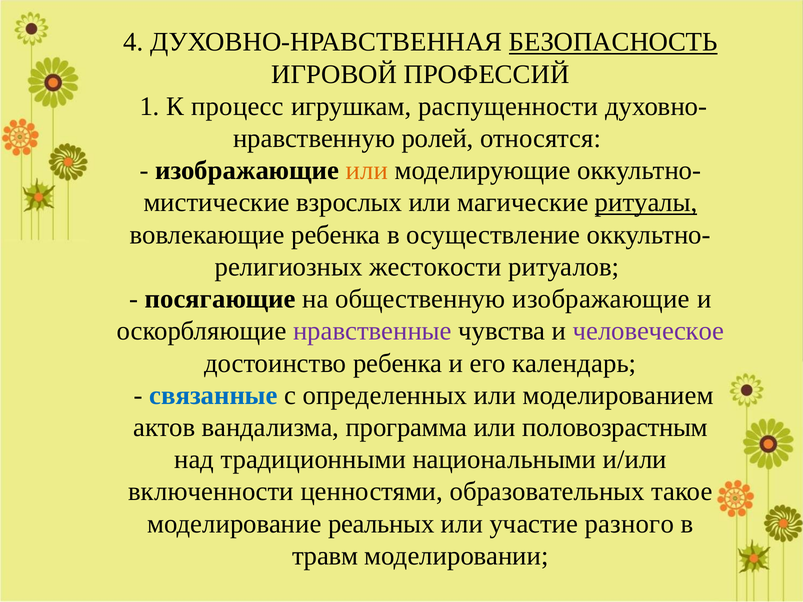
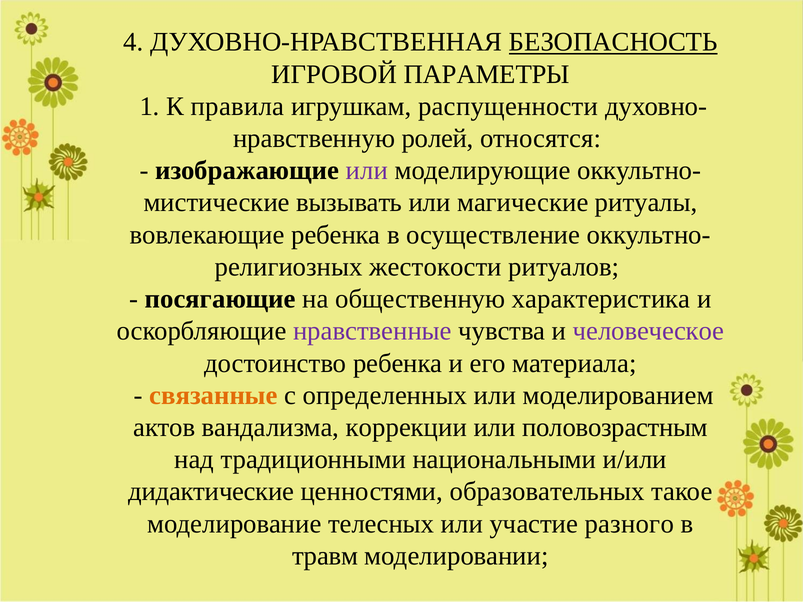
ПРОФЕССИЙ: ПРОФЕССИЙ -> ПАРАМЕТРЫ (487, 74)
процесс: процесс -> правила (237, 106)
или colour: orange -> purple (367, 171)
взрослых: взрослых -> вызывать (349, 203)
ритуалы underline: present -> none (646, 203)
общественную изображающие: изображающие -> характеристика (601, 299)
календарь: календарь -> материала (574, 363)
связанные colour: blue -> orange (213, 395)
программа: программа -> коррекции (406, 428)
включенности: включенности -> дидактические (211, 492)
реальных: реальных -> телесных (381, 524)
